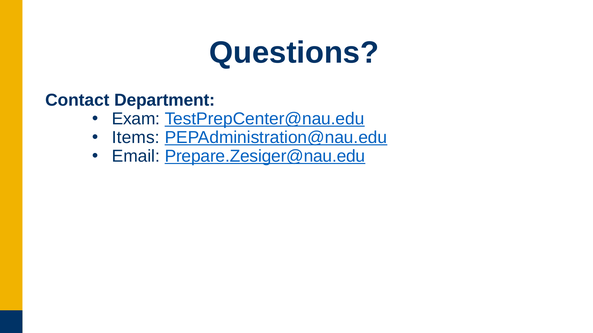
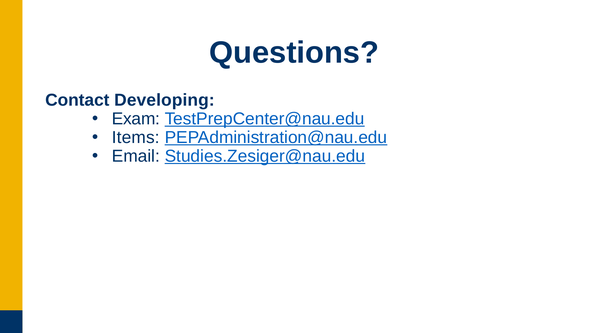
Department: Department -> Developing (164, 100)
Prepare.Zesiger@nau.edu: Prepare.Zesiger@nau.edu -> Studies.Zesiger@nau.edu (265, 156)
